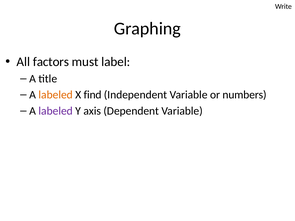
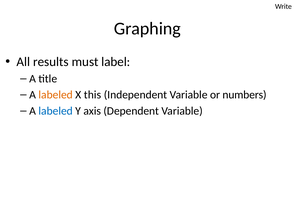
factors: factors -> results (51, 62)
find: find -> this (93, 95)
labeled colour: purple -> blue (56, 111)
